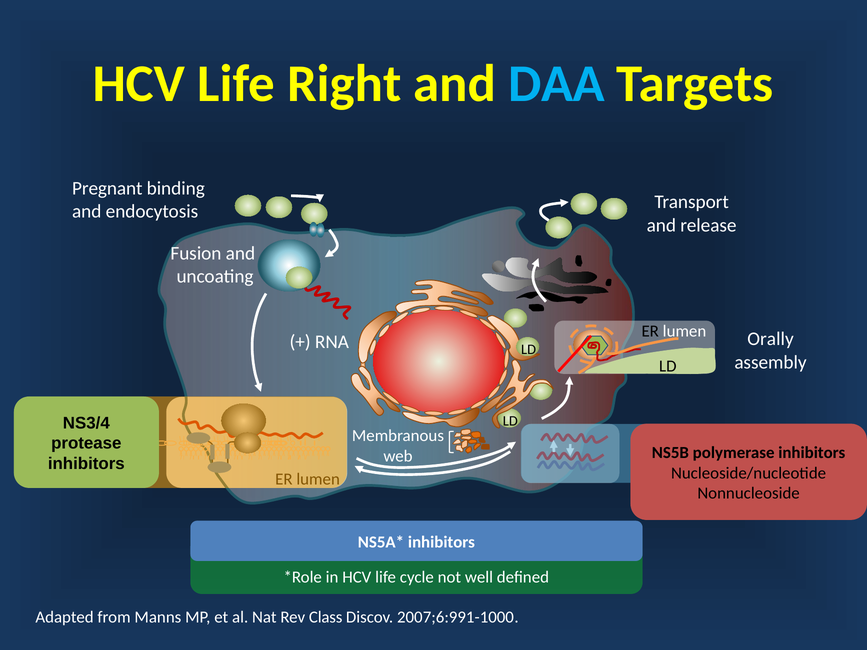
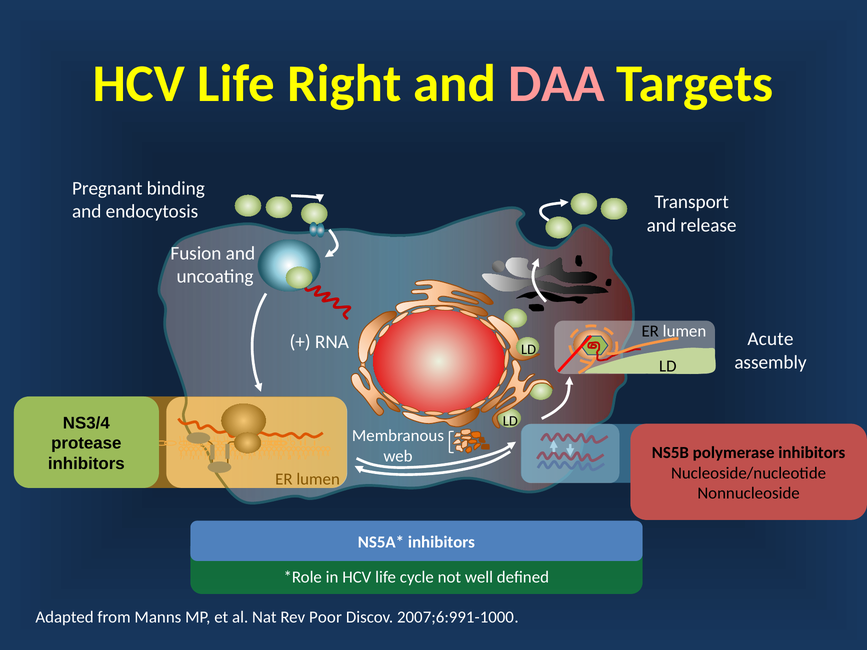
DAA colour: light blue -> pink (557, 84)
Orally: Orally -> Acute (770, 339)
Class: Class -> Poor (325, 617)
